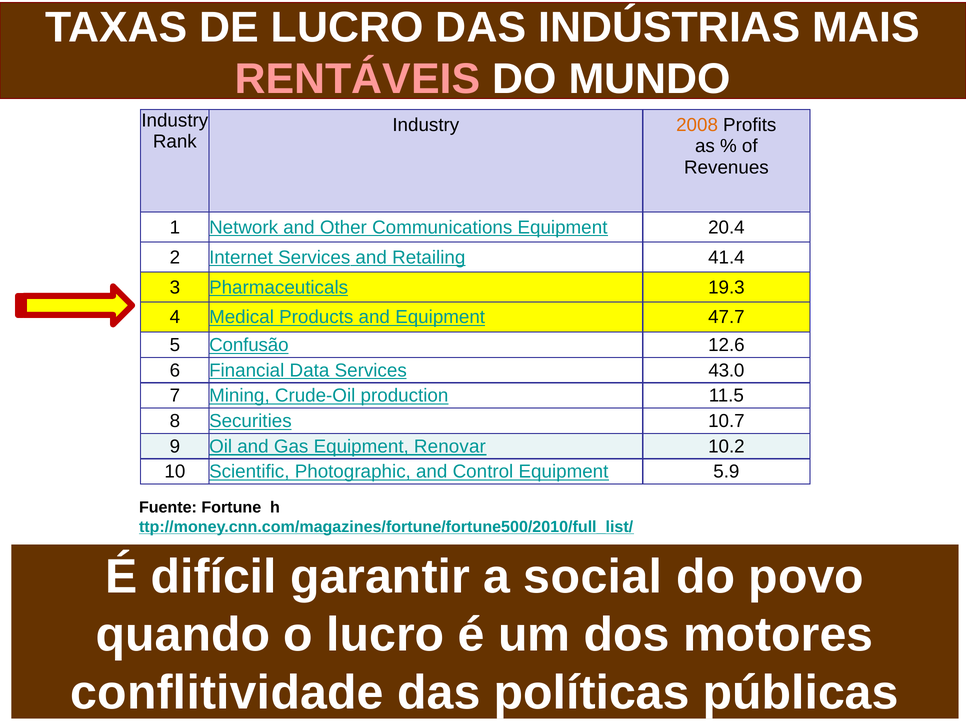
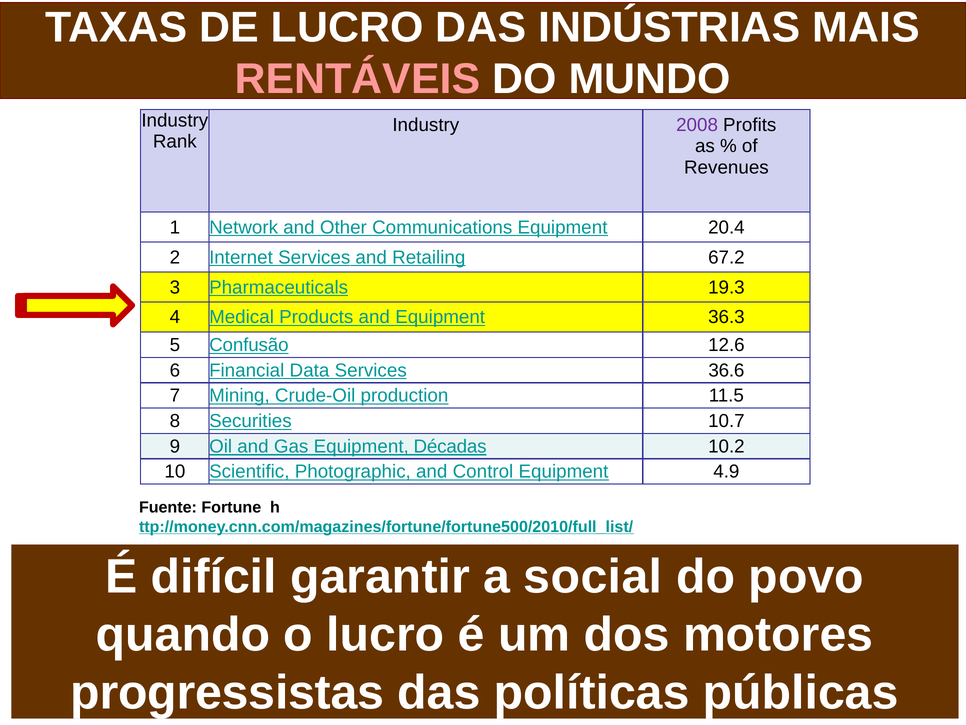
2008 colour: orange -> purple (697, 125)
41.4: 41.4 -> 67.2 (726, 257)
47.7: 47.7 -> 36.3 (726, 317)
43.0: 43.0 -> 36.6 (726, 370)
Renovar: Renovar -> Décadas (450, 446)
5.9: 5.9 -> 4.9 (726, 471)
conflitividade: conflitividade -> progressistas (227, 692)
